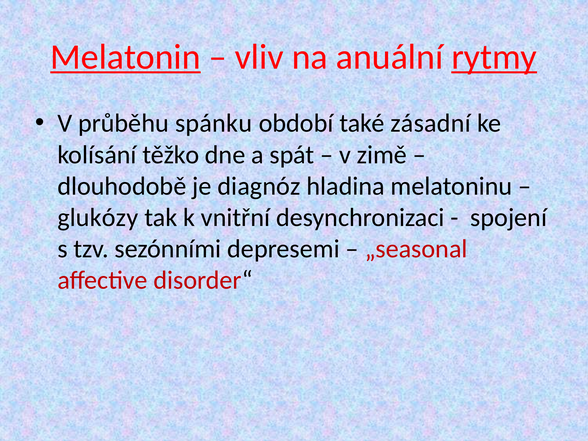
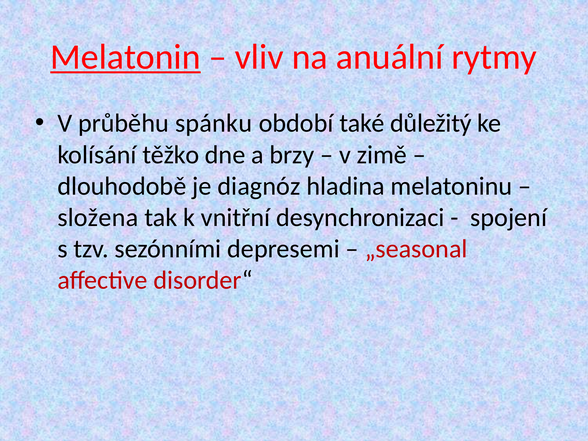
rytmy underline: present -> none (494, 57)
zásadní: zásadní -> důležitý (431, 123)
spát: spát -> brzy (292, 155)
glukózy: glukózy -> složena (98, 217)
